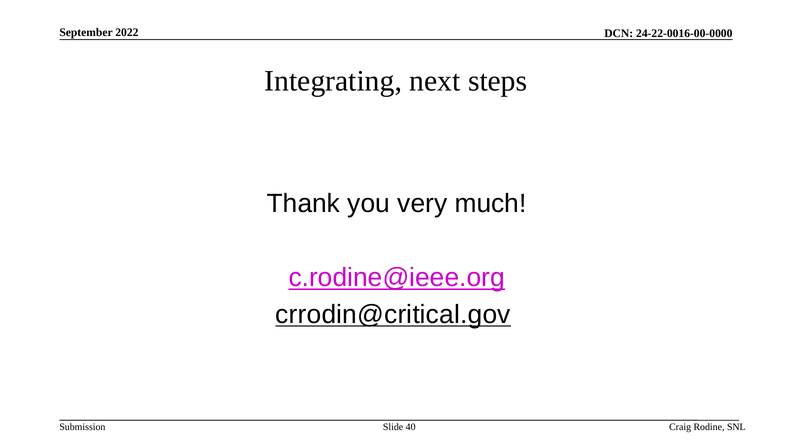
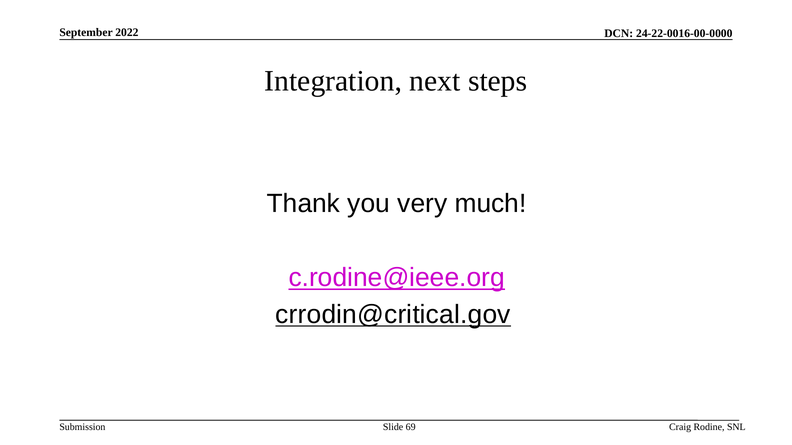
Integrating: Integrating -> Integration (333, 81)
40: 40 -> 69 (411, 427)
